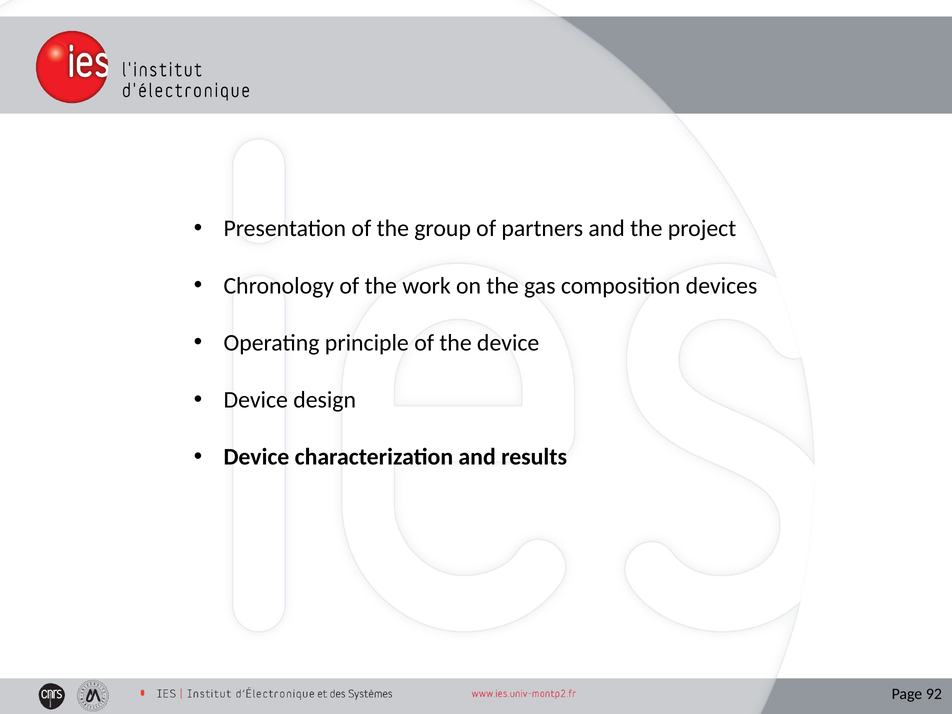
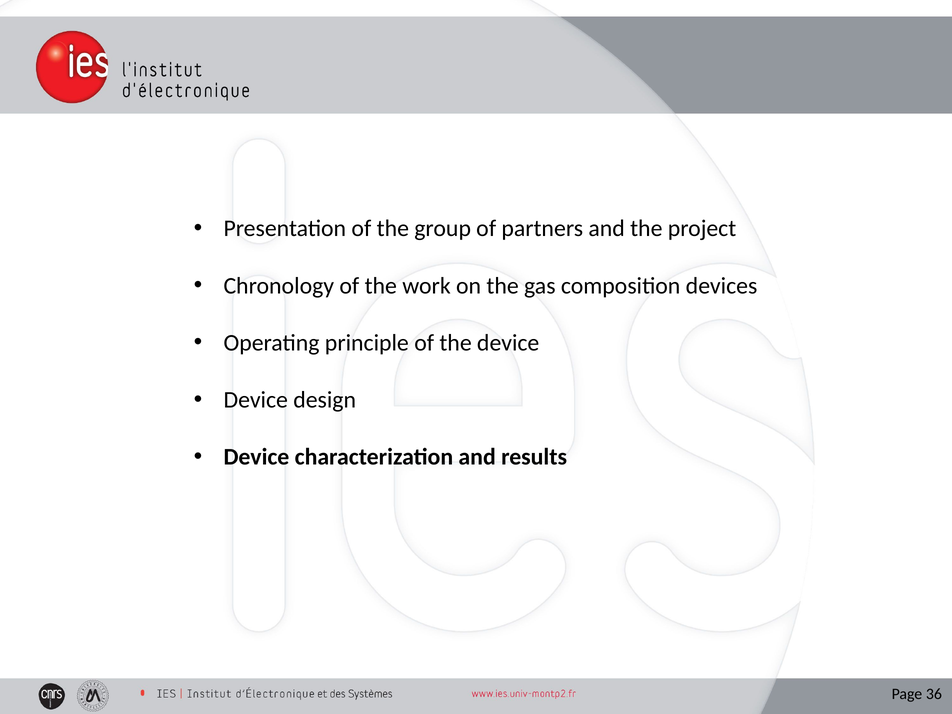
92: 92 -> 36 (934, 694)
